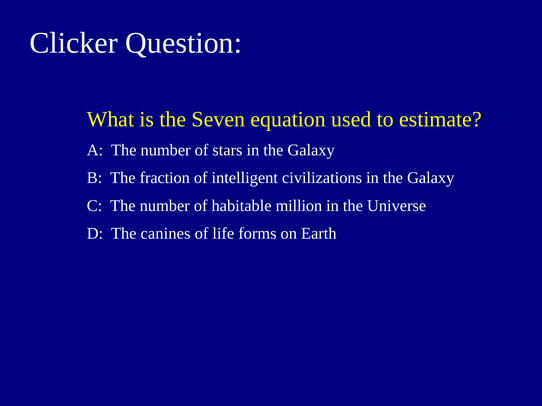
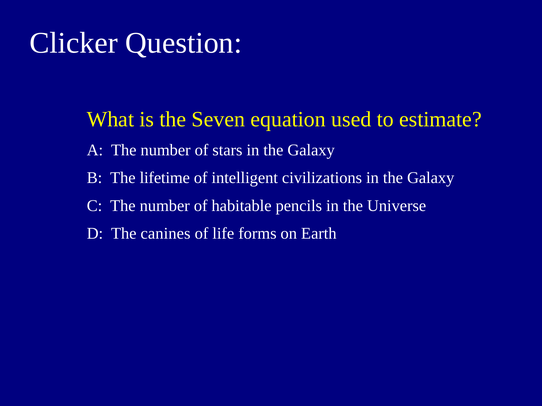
fraction: fraction -> lifetime (165, 178)
million: million -> pencils (299, 206)
